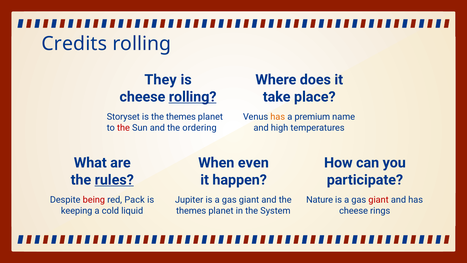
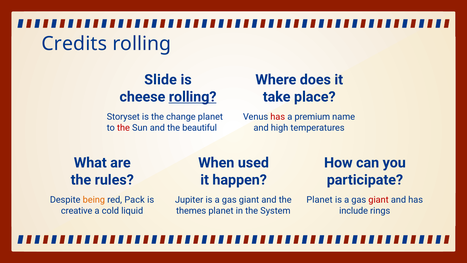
They: They -> Slide (161, 80)
is the themes: themes -> change (181, 117)
has colour: orange -> red (278, 117)
ordering: ordering -> beautiful (200, 128)
even: even -> used (253, 163)
rules underline: present -> none (114, 180)
being colour: red -> orange (94, 200)
Nature: Nature -> Planet (320, 200)
keeping: keeping -> creative (77, 211)
cheese: cheese -> include (354, 211)
